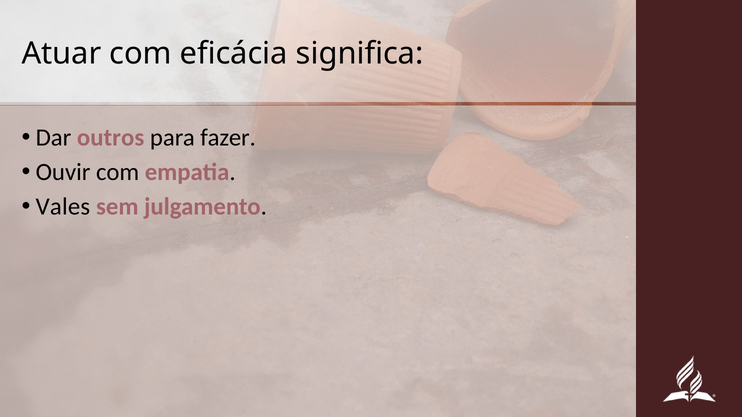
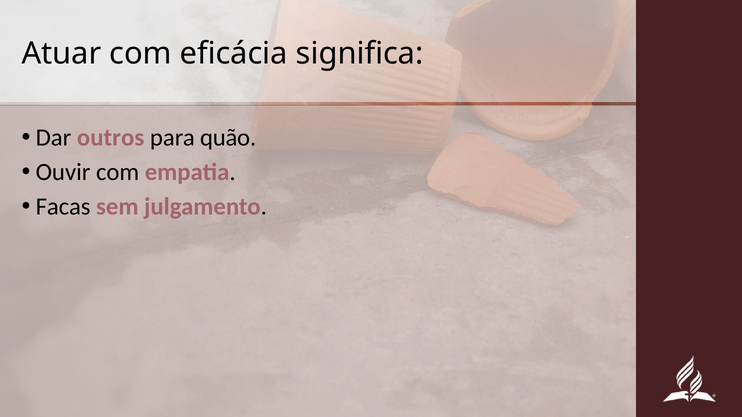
fazer: fazer -> quão (228, 138)
Vales: Vales -> Facas (63, 207)
